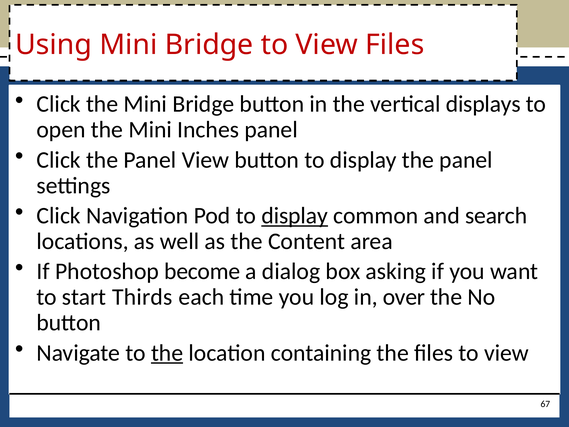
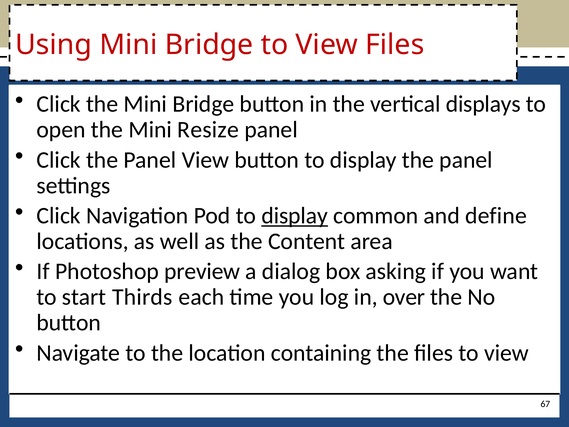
Inches: Inches -> Resize (208, 130)
search: search -> define (496, 216)
become: become -> preview (202, 271)
the underline: present -> none (167, 353)
